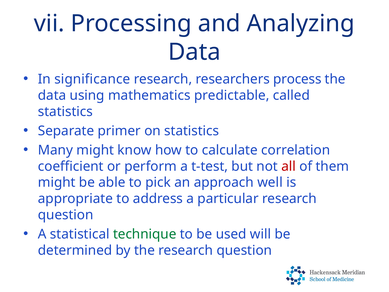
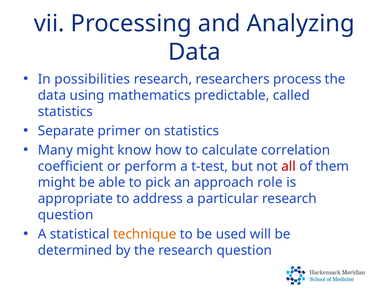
significance: significance -> possibilities (92, 79)
well: well -> role (270, 182)
technique colour: green -> orange (145, 234)
